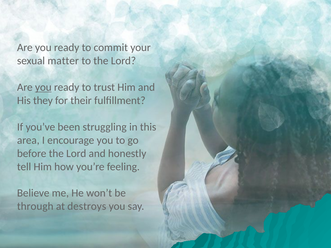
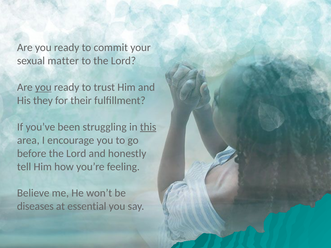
this underline: none -> present (148, 127)
through: through -> diseases (35, 207)
destroys: destroys -> essential (87, 207)
